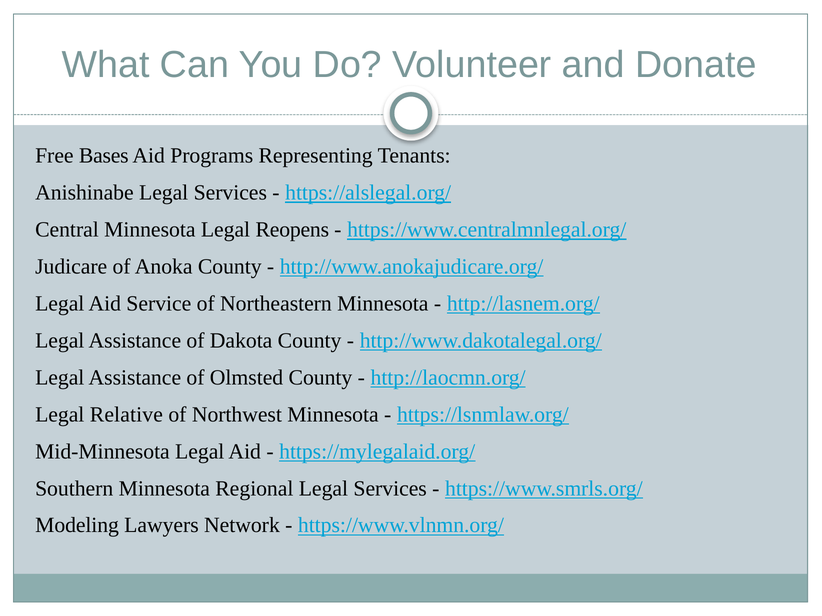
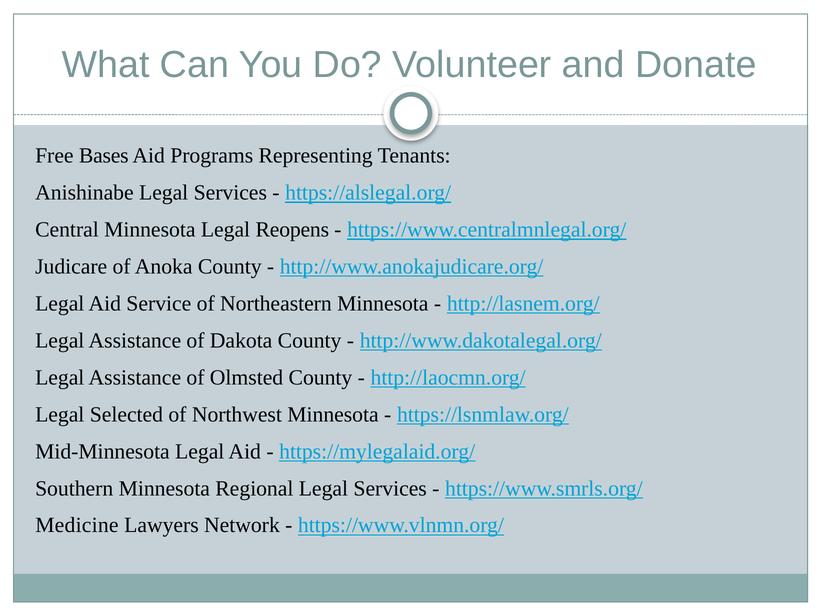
Relative: Relative -> Selected (126, 415)
Modeling: Modeling -> Medicine (77, 526)
